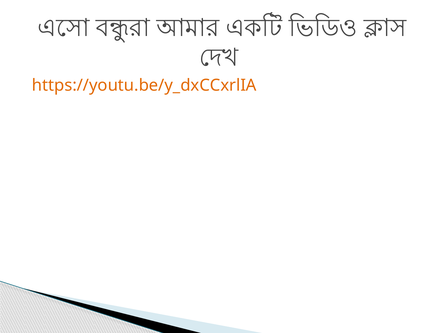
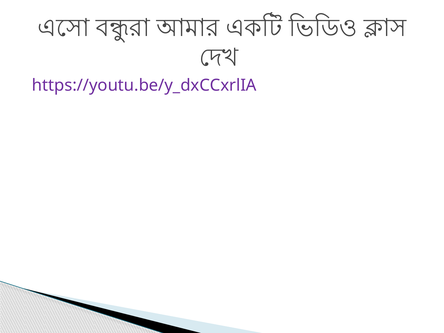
https://youtu.be/y_dxCCxrlIA colour: orange -> purple (144, 85)
